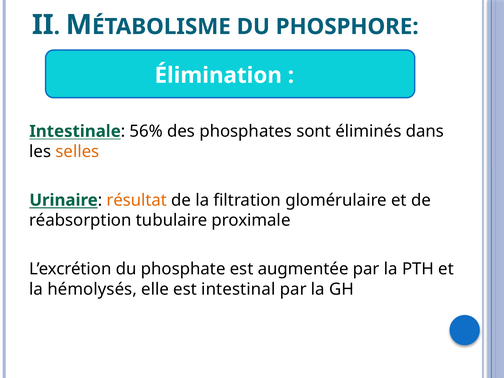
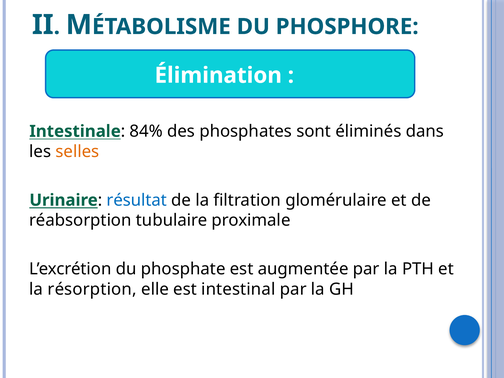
56%: 56% -> 84% (146, 131)
résultat colour: orange -> blue (137, 200)
hémolysés: hémolysés -> résorption (92, 289)
